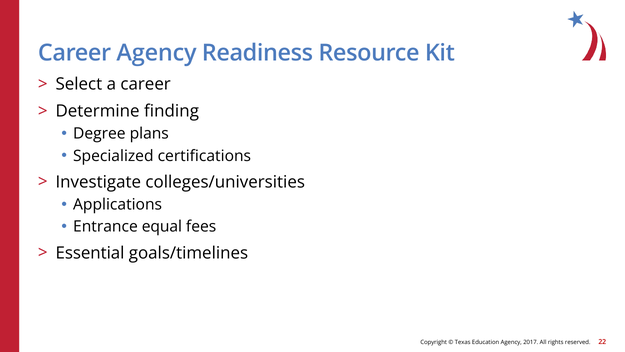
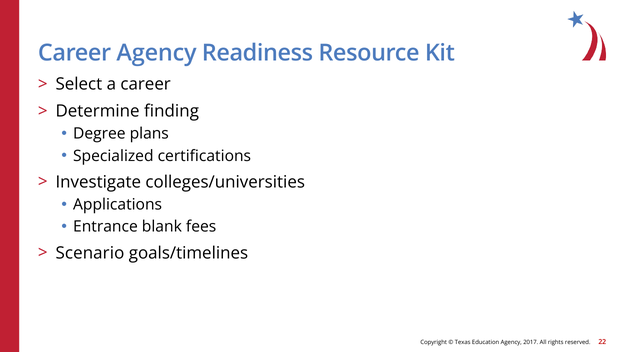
equal: equal -> blank (162, 226)
Essential: Essential -> Scenario (90, 253)
